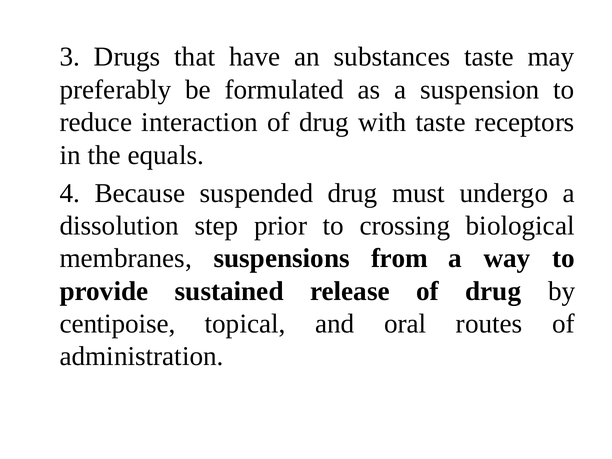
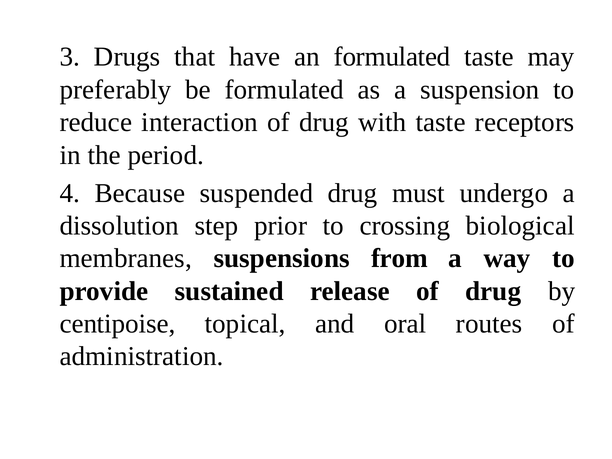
an substances: substances -> formulated (392, 57)
equals: equals -> period (166, 155)
